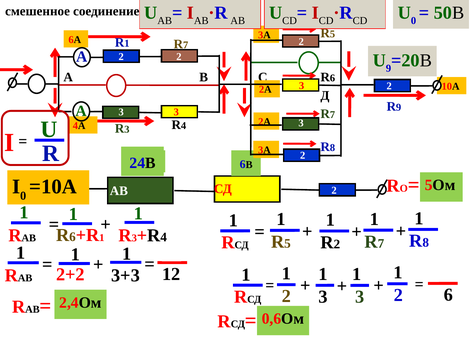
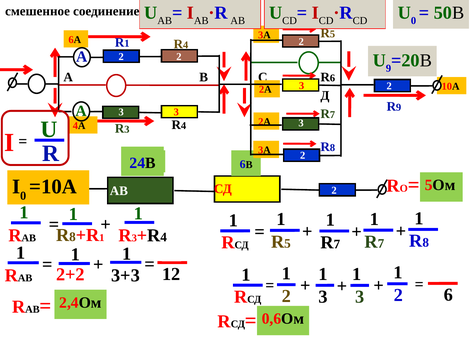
7: 7 -> 4 (186, 45)
6: 6 -> 8 (73, 237)
2: 2 -> 7 (337, 245)
